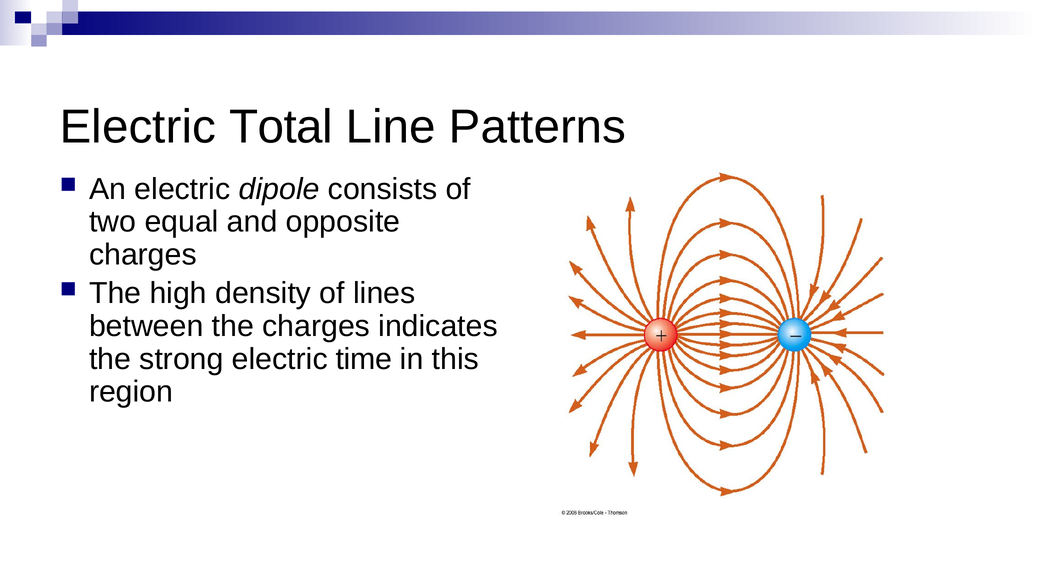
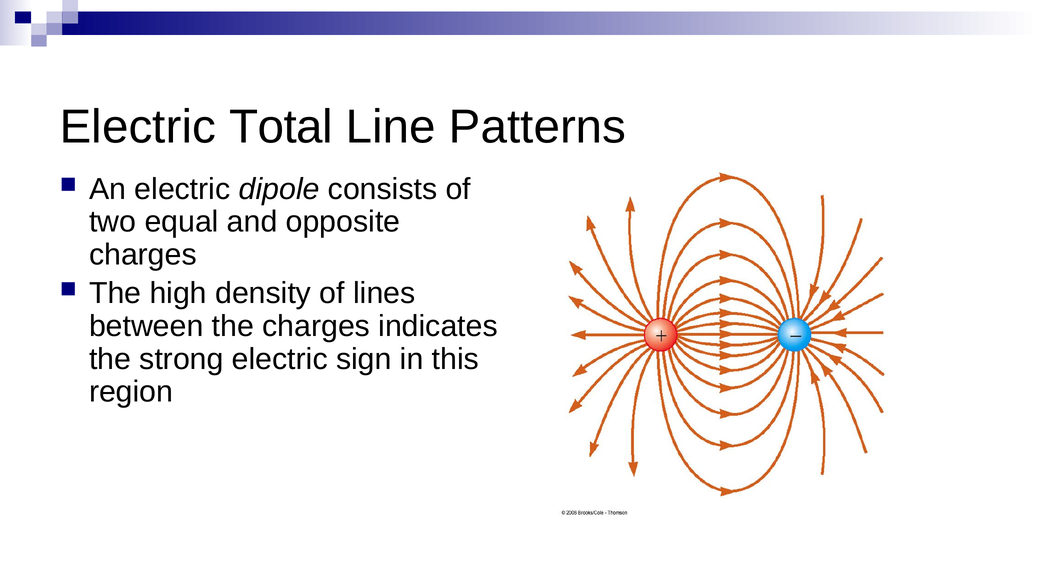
time: time -> sign (364, 359)
